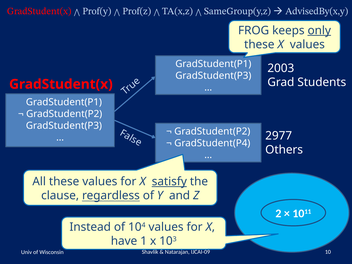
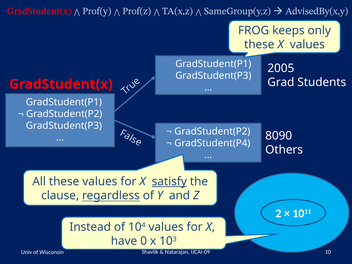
only underline: present -> none (319, 30)
2003: 2003 -> 2005 (281, 68)
2977: 2977 -> 8090 (279, 136)
1: 1 -> 0 (144, 241)
